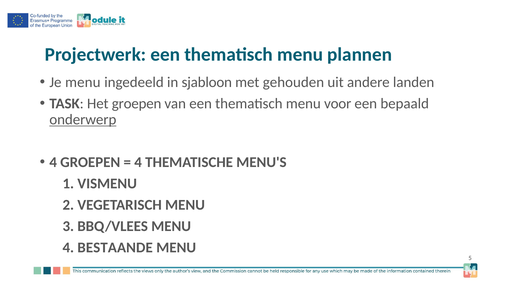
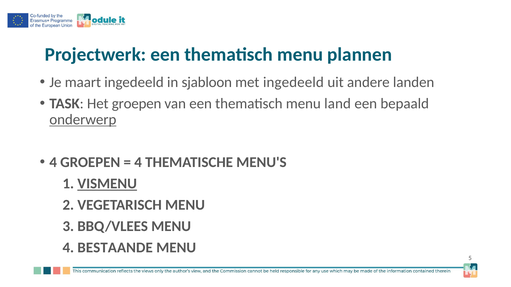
Je menu: menu -> maart (83, 82)
met gehouden: gehouden -> ingedeeld (293, 82)
voor: voor -> land (338, 104)
VISMENU underline: none -> present (107, 184)
